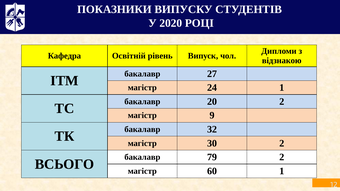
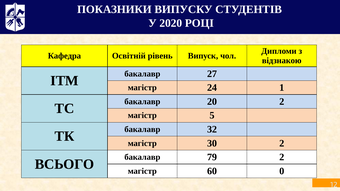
9: 9 -> 5 (212, 116)
60 1: 1 -> 0 (282, 171)
